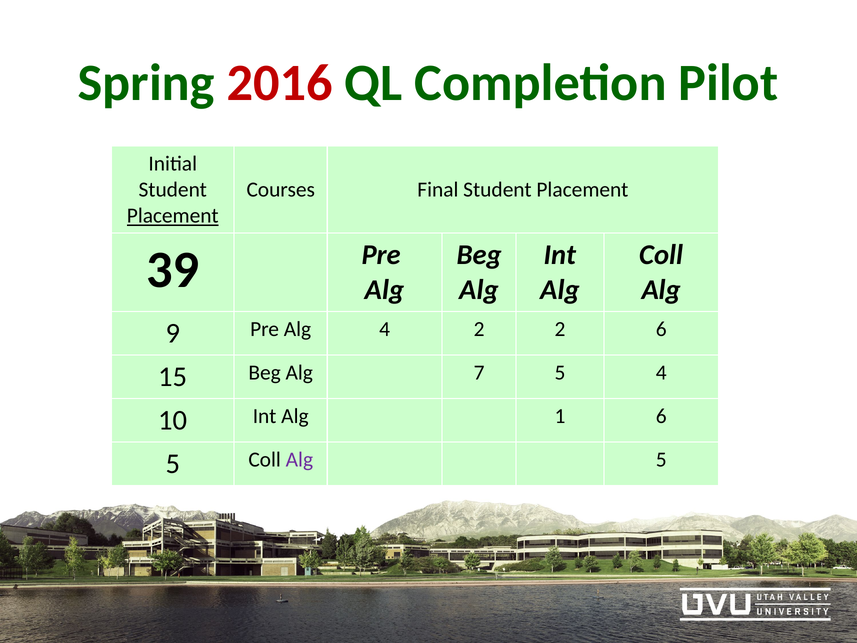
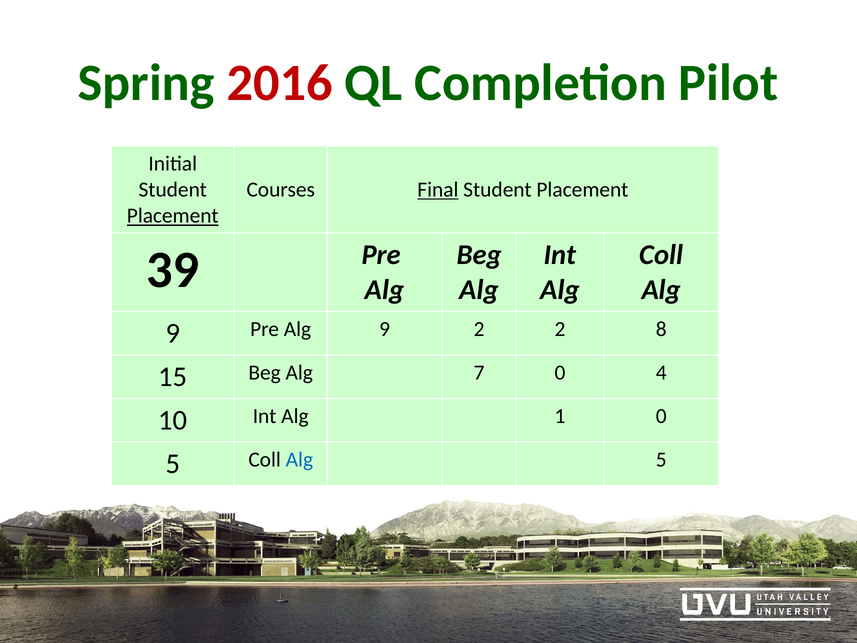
Final underline: none -> present (438, 190)
Pre Alg 4: 4 -> 9 (385, 329)
2 6: 6 -> 8 (661, 329)
7 5: 5 -> 0 (560, 372)
1 6: 6 -> 0 (661, 416)
Alg colour: purple -> blue (299, 459)
